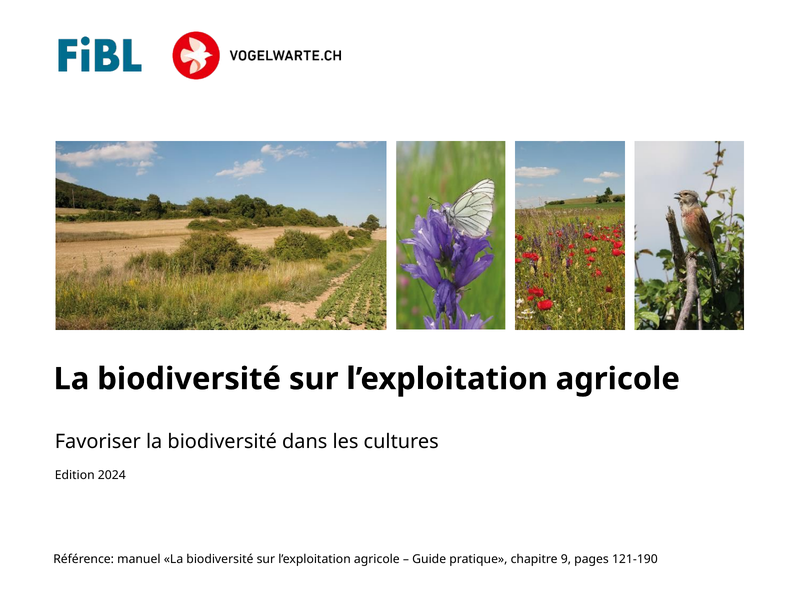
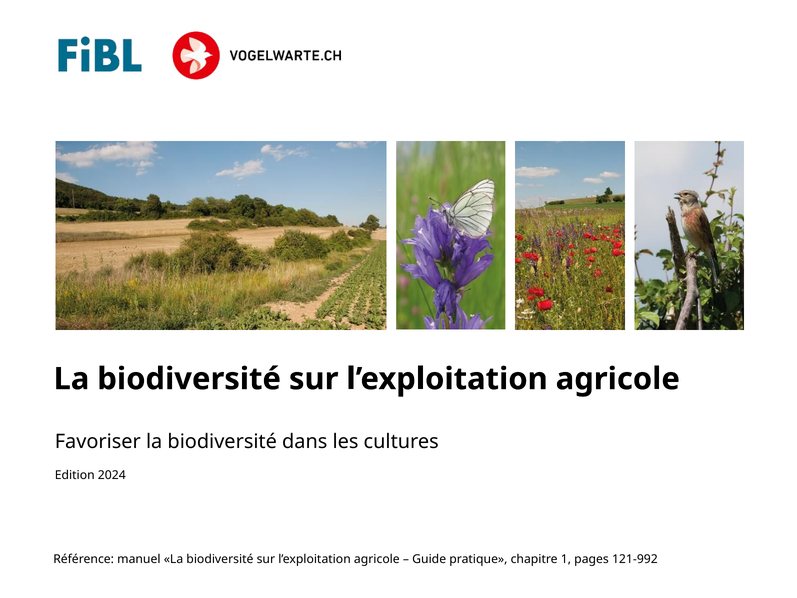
9: 9 -> 1 (566, 559)
121-190: 121-190 -> 121-992 (635, 559)
